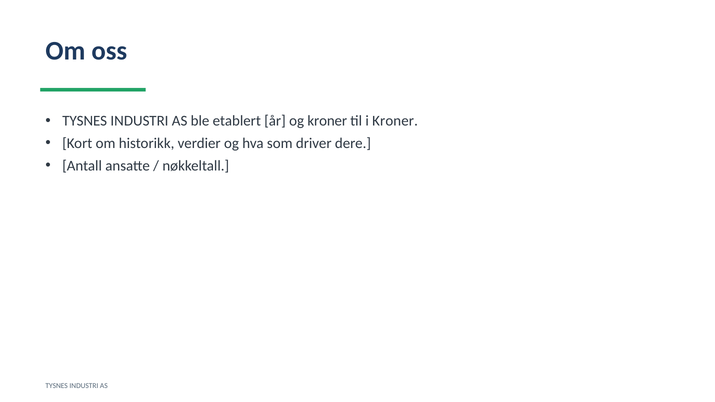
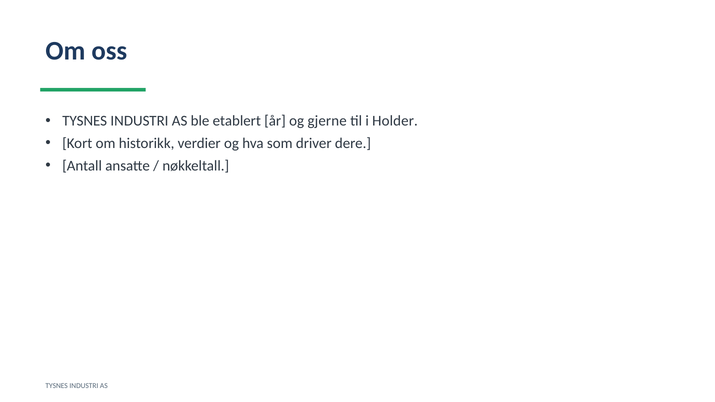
og kroner: kroner -> gjerne (327, 121)
i Kroner: Kroner -> Holder (395, 121)
